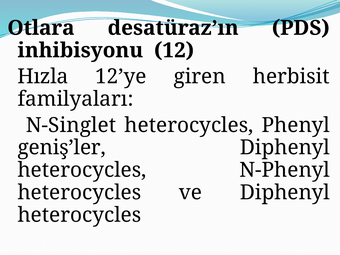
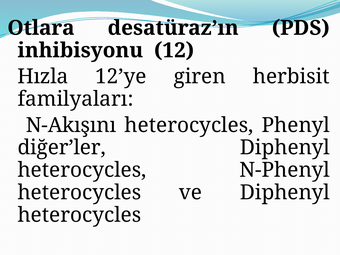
N-Singlet: N-Singlet -> N-Akışını (71, 125)
geniş’ler: geniş’ler -> diğer’ler (62, 148)
